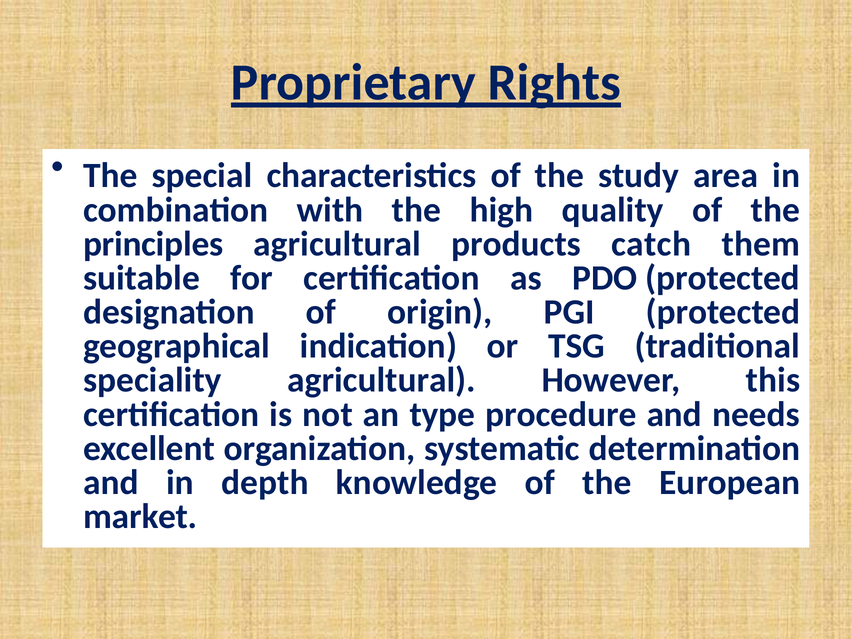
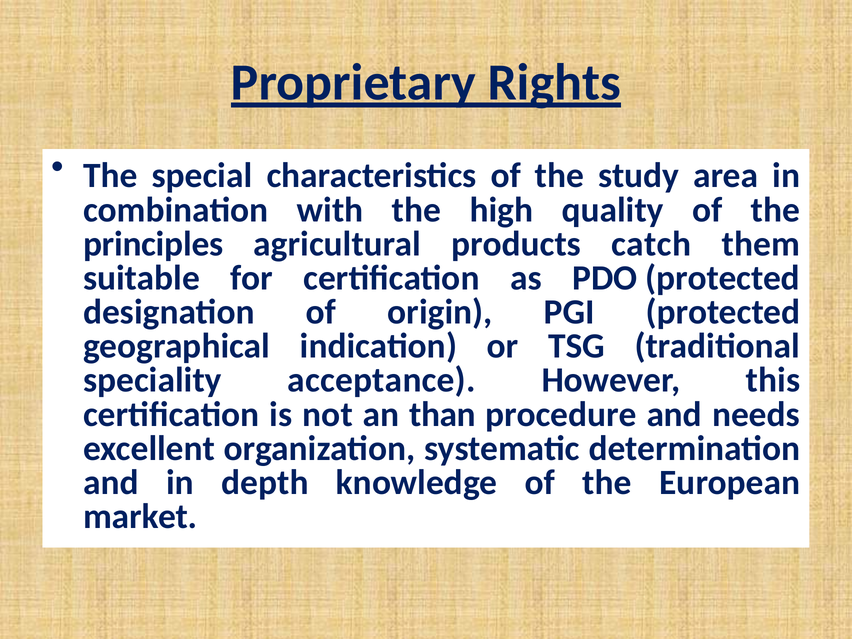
speciality agricultural: agricultural -> acceptance (382, 380)
type: type -> than (443, 414)
